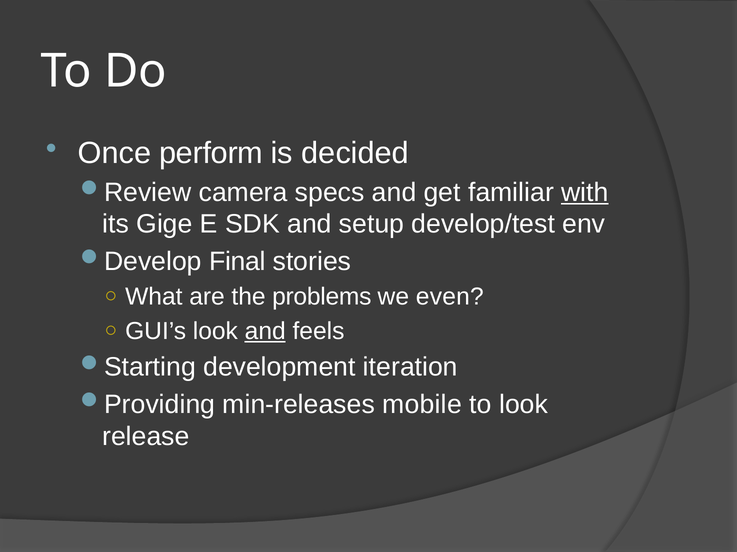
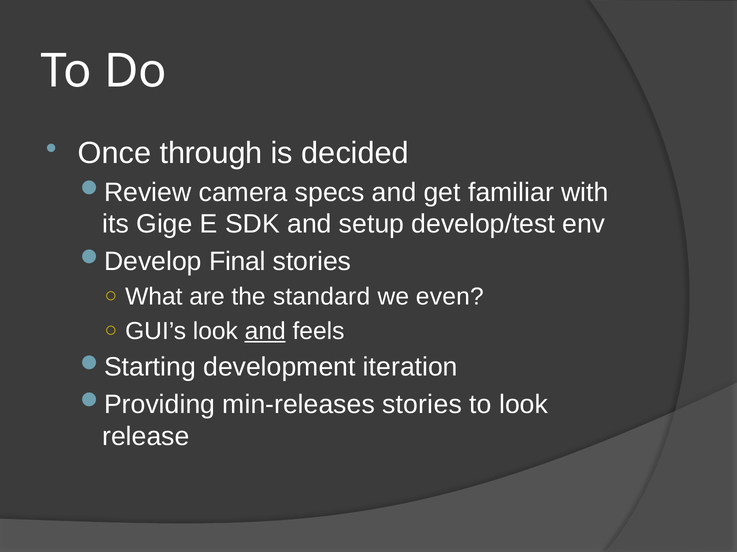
perform: perform -> through (211, 153)
with underline: present -> none (585, 193)
problems: problems -> standard (322, 297)
min-releases mobile: mobile -> stories (422, 405)
